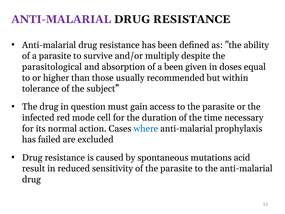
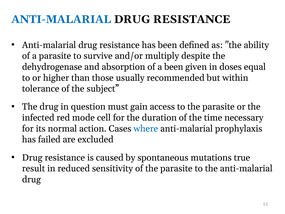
ANTI-MALARIAL colour: purple -> blue (61, 19)
parasitological: parasitological -> dehydrogenase (52, 67)
acid: acid -> true (242, 157)
